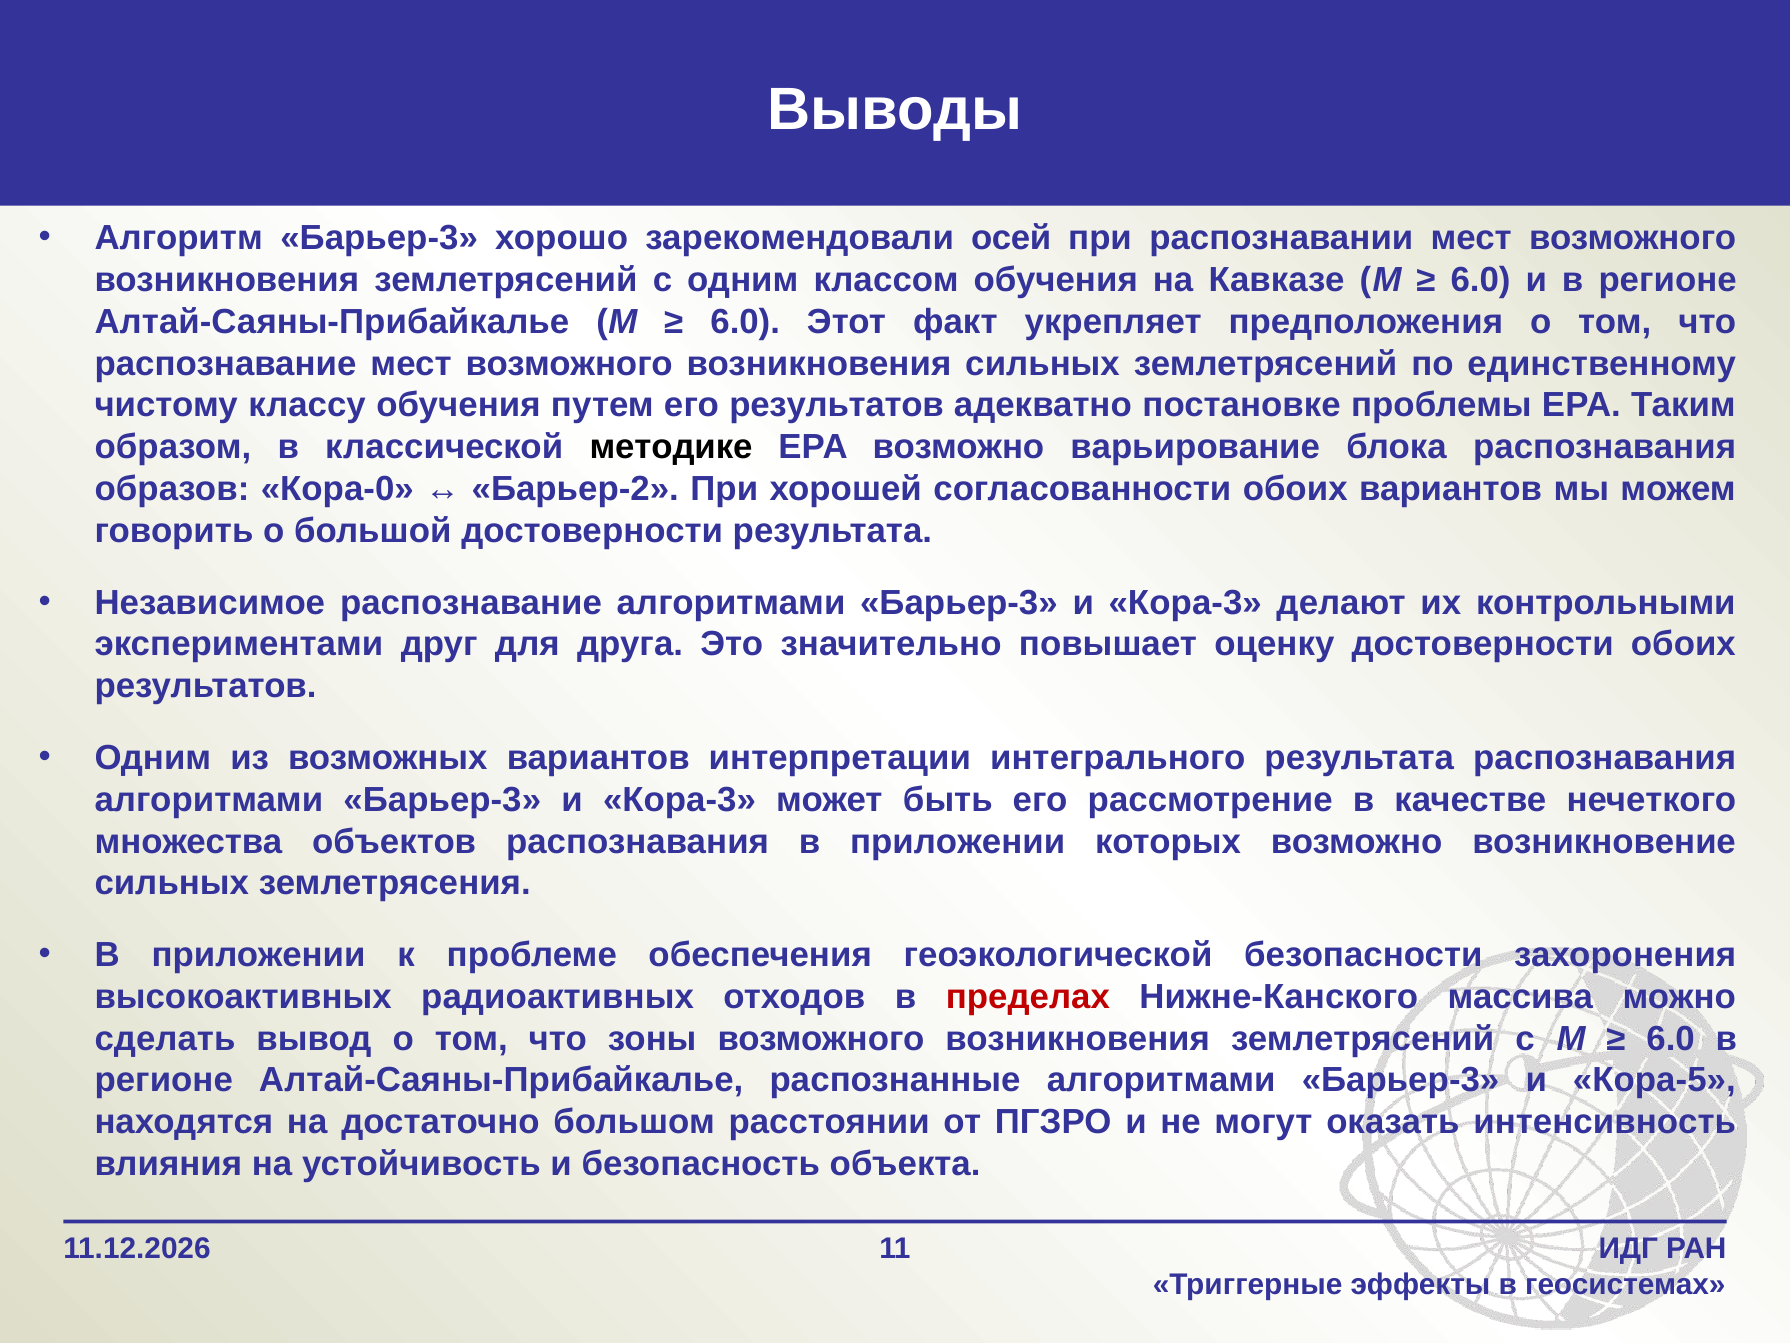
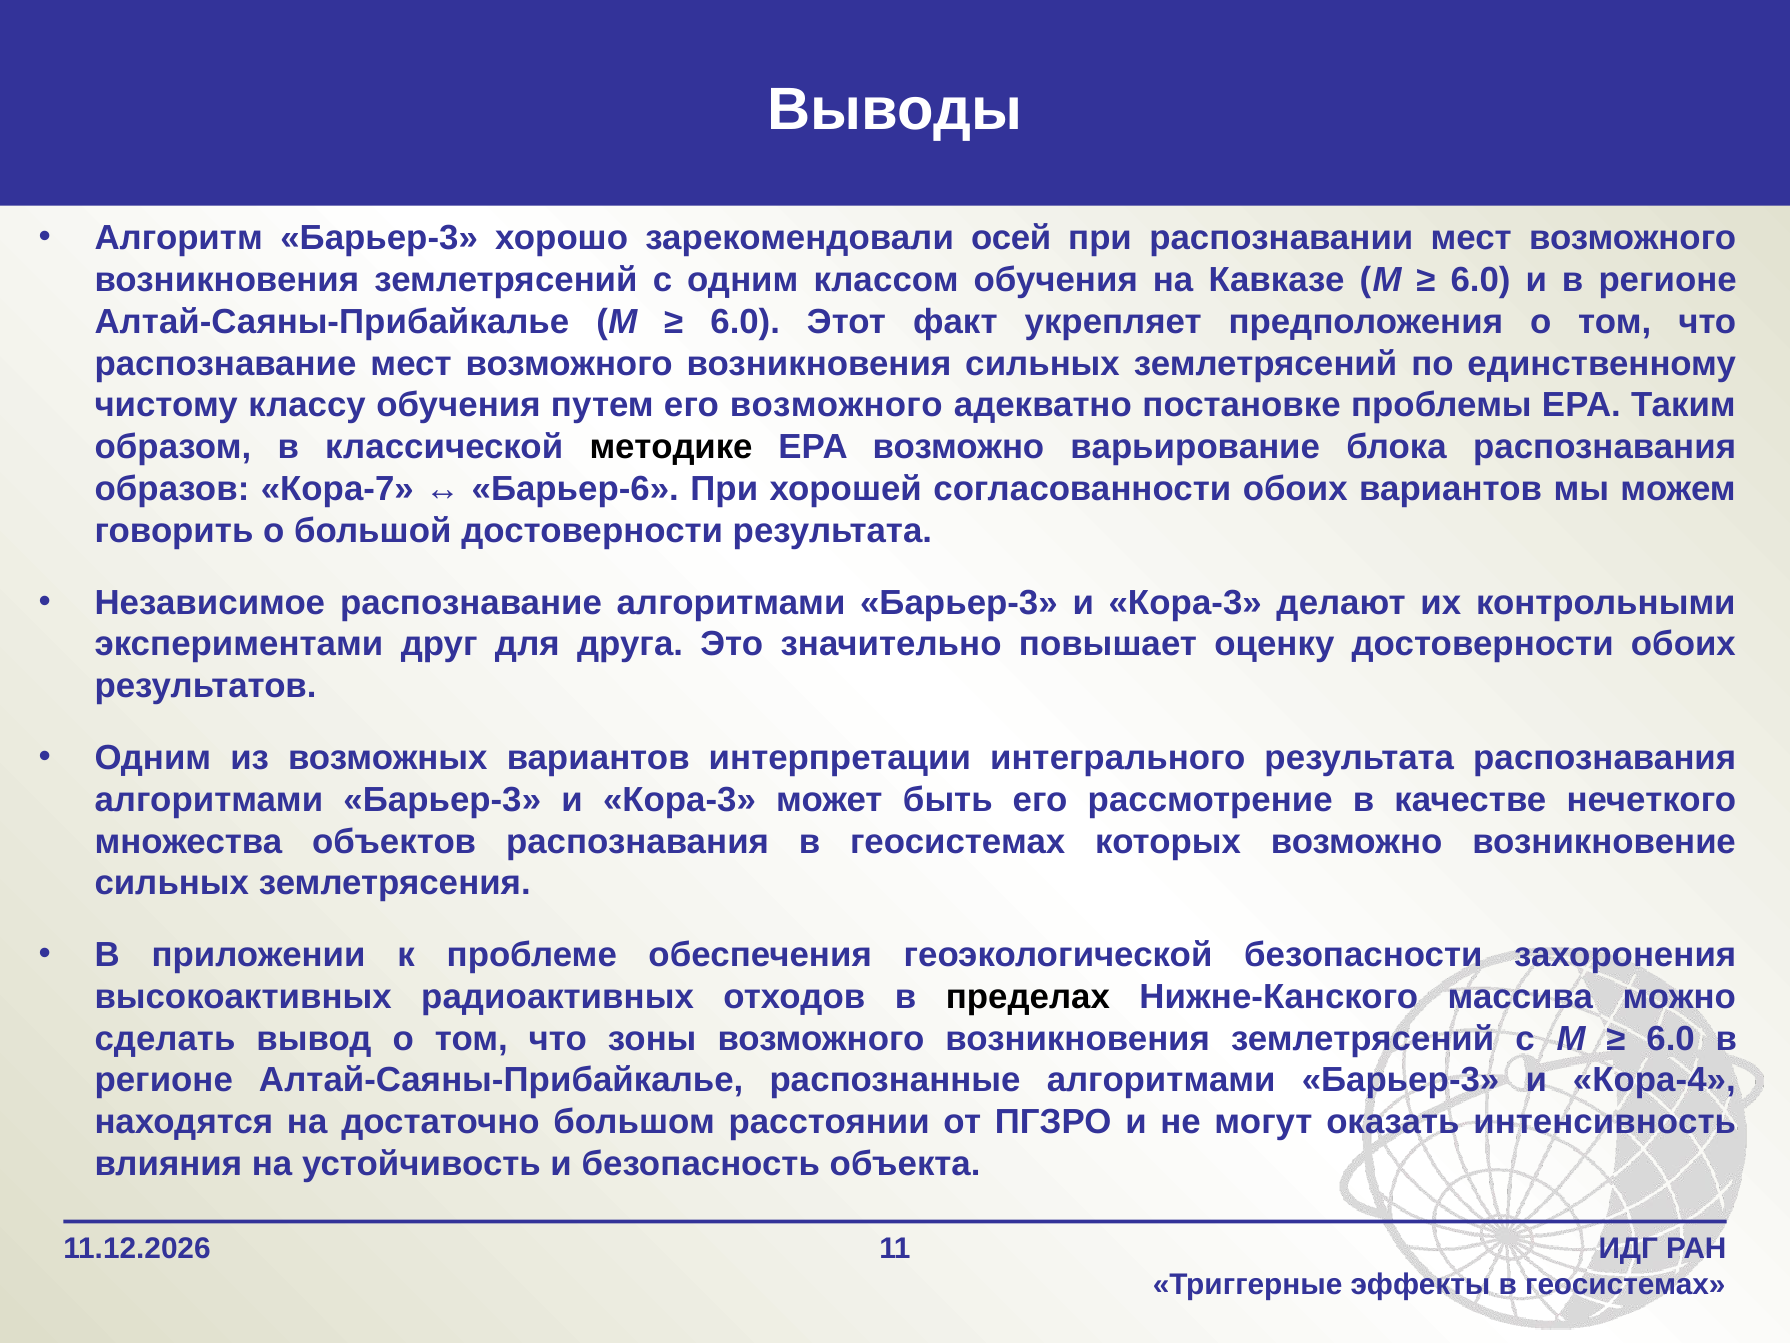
его результатов: результатов -> возможного (836, 405)
Кора-0: Кора-0 -> Кора-7 (337, 489)
Барьер-2: Барьер-2 -> Барьер-6 (575, 489)
распознавания в приложении: приложении -> геосистемах (958, 841)
пределах colour: red -> black (1028, 996)
Кора-5: Кора-5 -> Кора-4 (1654, 1080)
